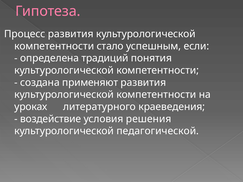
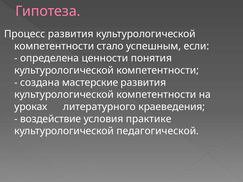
традиций: традиций -> ценности (105, 58)
применяют: применяют -> мастерские (90, 83)
решения: решения -> практике (149, 119)
